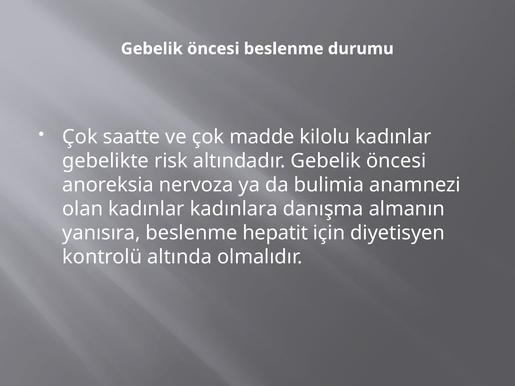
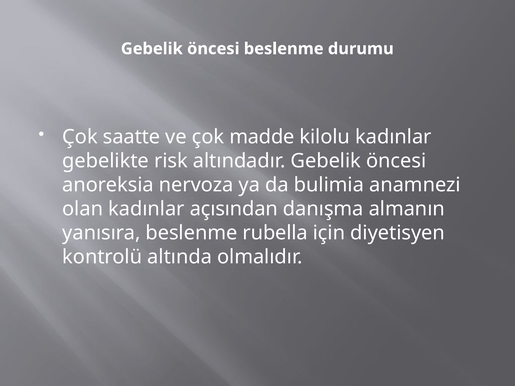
kadınlara: kadınlara -> açısından (234, 209)
hepatit: hepatit -> rubella (275, 233)
